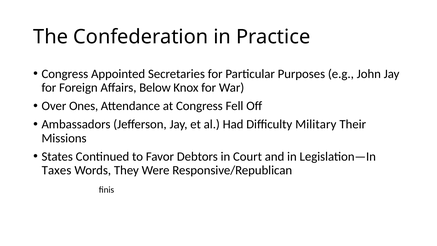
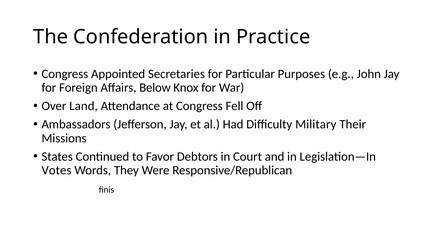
Ones: Ones -> Land (84, 106)
Taxes: Taxes -> Votes (57, 170)
